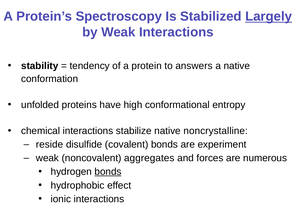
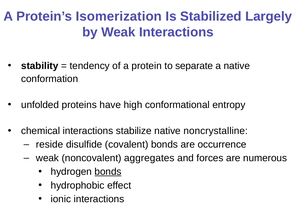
Spectroscopy: Spectroscopy -> Isomerization (119, 16)
Largely underline: present -> none (269, 16)
answers: answers -> separate (194, 66)
experiment: experiment -> occurrence (222, 145)
